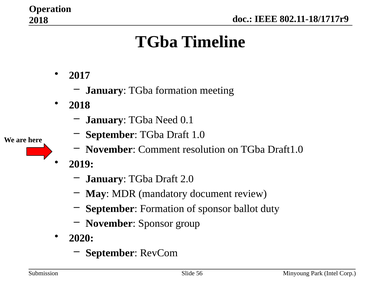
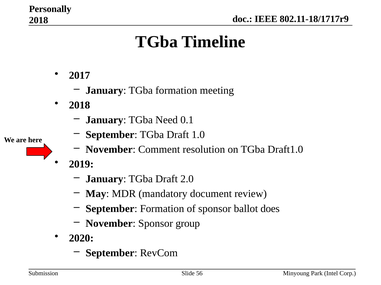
Operation: Operation -> Personally (50, 9)
duty: duty -> does (270, 209)
